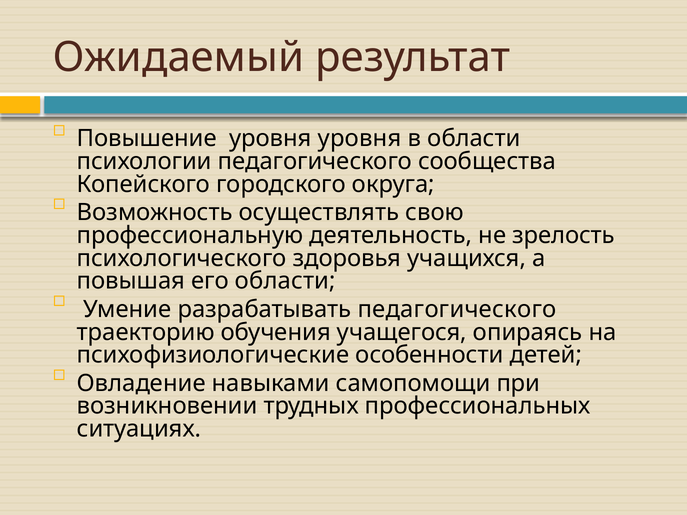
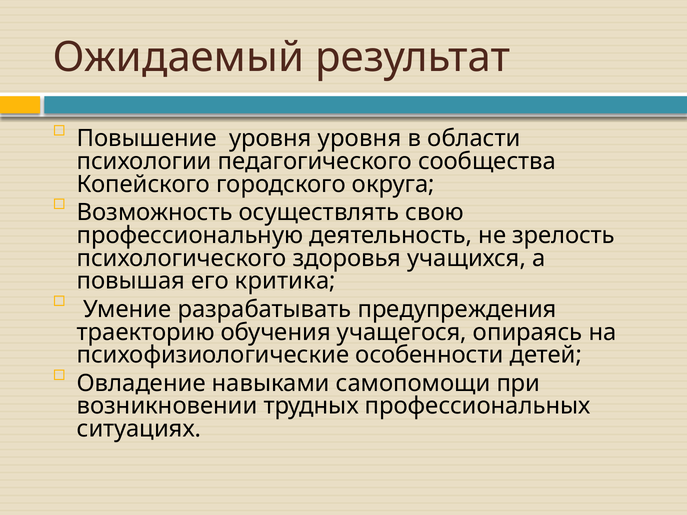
его области: области -> критика (285, 281)
разрабатывать педагогического: педагогического -> предупреждения (457, 309)
